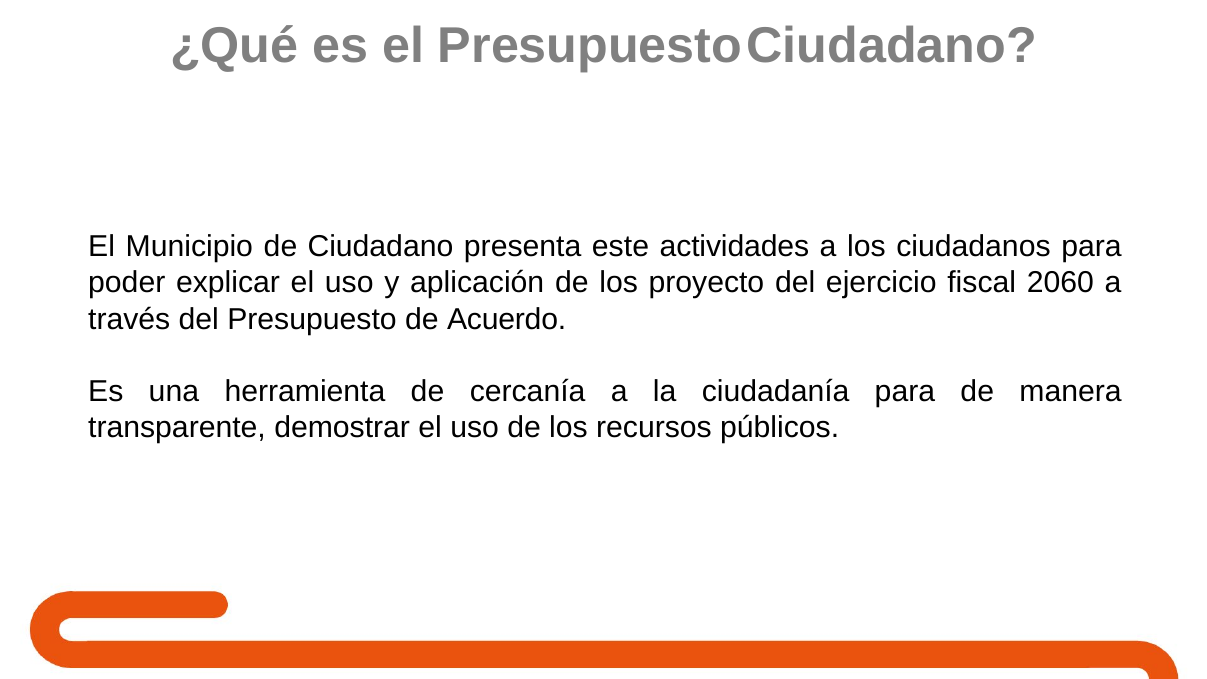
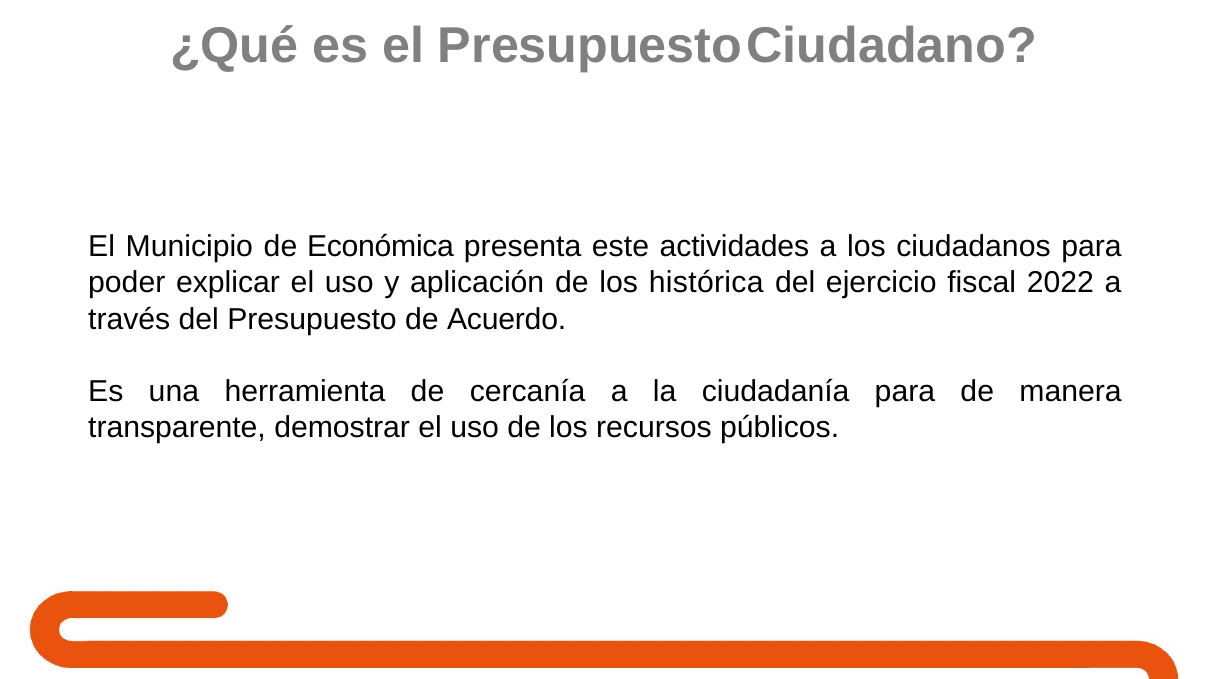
de Ciudadano: Ciudadano -> Económica (381, 247)
proyecto: proyecto -> histórica (706, 283)
2060: 2060 -> 2022 (1060, 283)
